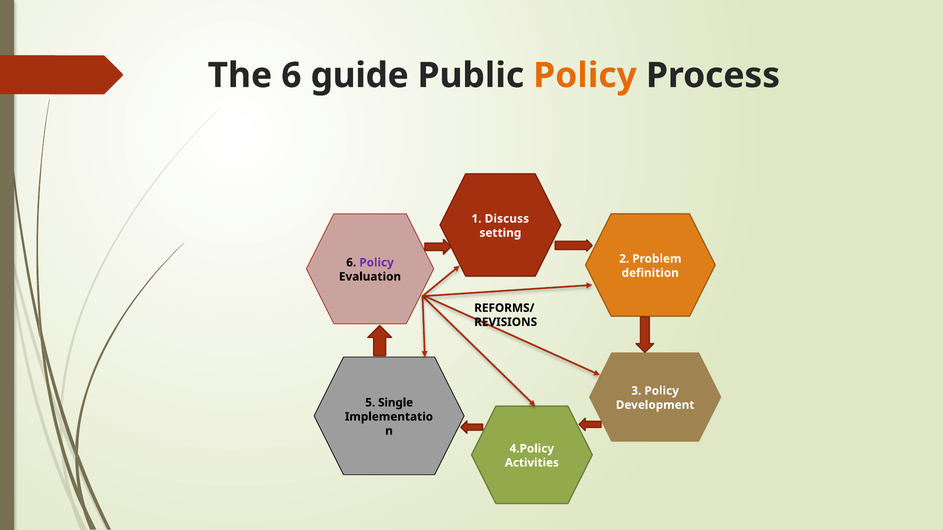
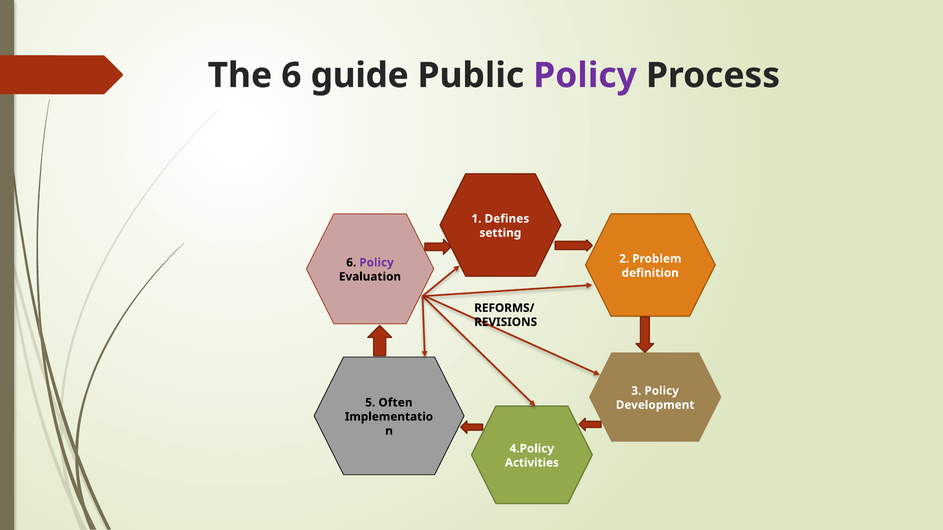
Policy colour: orange -> purple (585, 76)
Discuss: Discuss -> Defines (507, 219)
Single: Single -> Often (395, 403)
